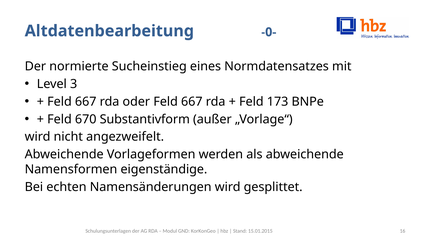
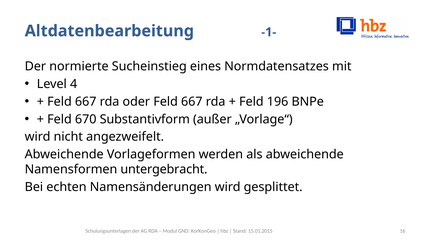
-0-: -0- -> -1- (269, 32)
3: 3 -> 4 (74, 84)
173: 173 -> 196 (278, 102)
eigenständige: eigenständige -> untergebracht (164, 169)
